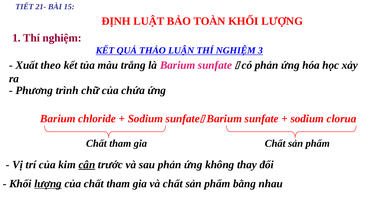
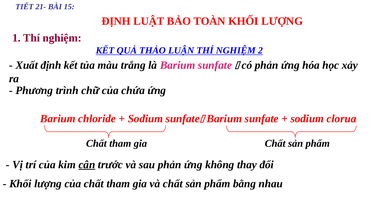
3: 3 -> 2 (260, 50)
Xuất theo: theo -> định (51, 65)
lượng underline: present -> none (48, 184)
